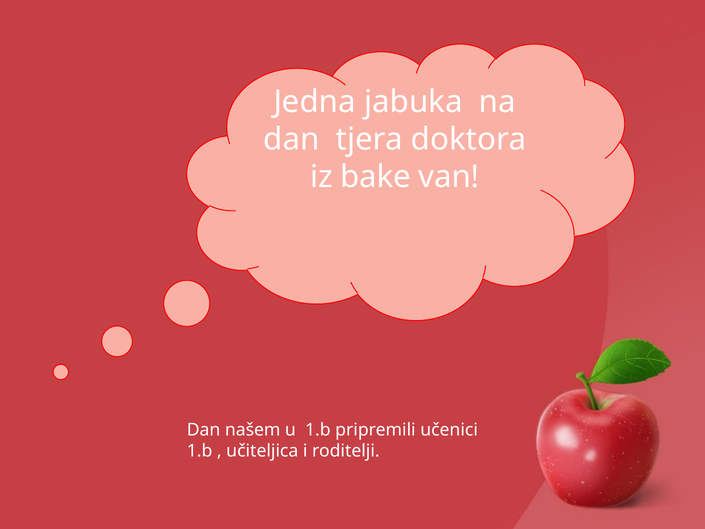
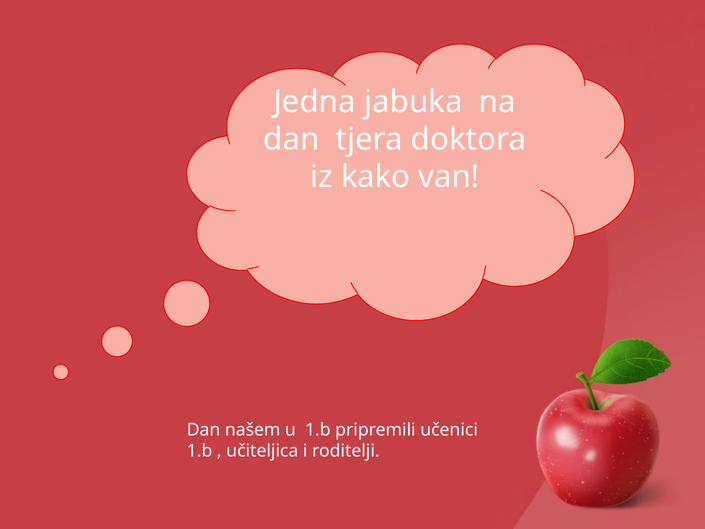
bake: bake -> kako (376, 177)
